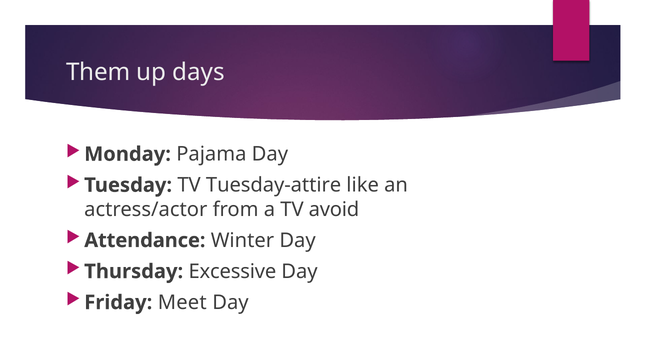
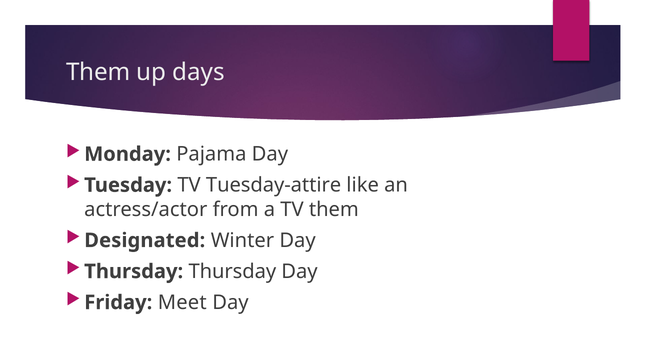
TV avoid: avoid -> them (334, 209)
Attendance: Attendance -> Designated (145, 240)
Thursday Excessive: Excessive -> Thursday (232, 271)
